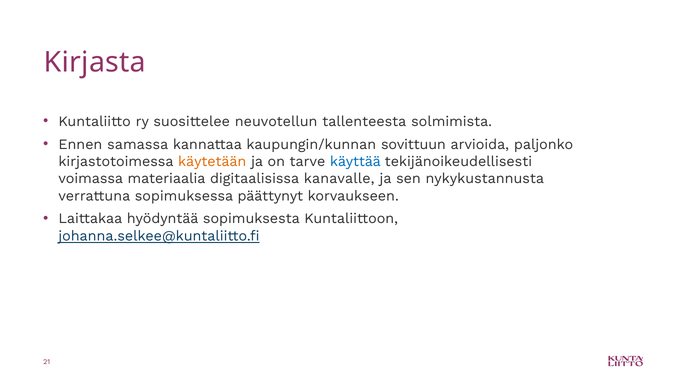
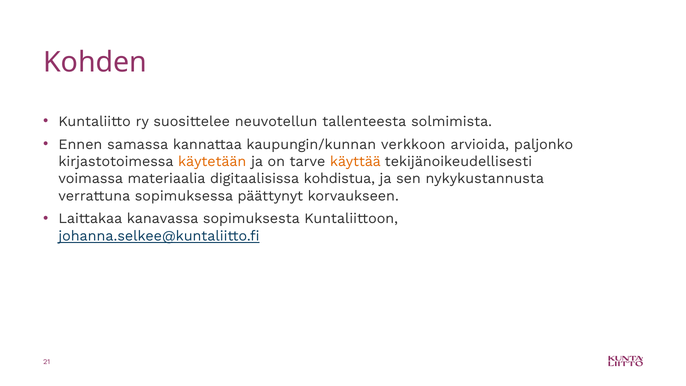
Kirjasta: Kirjasta -> Kohden (95, 62)
sovittuun: sovittuun -> verkkoon (413, 144)
käyttää colour: blue -> orange (355, 162)
kanavalle: kanavalle -> kohdistua (339, 179)
hyödyntää: hyödyntää -> kanavassa (163, 219)
